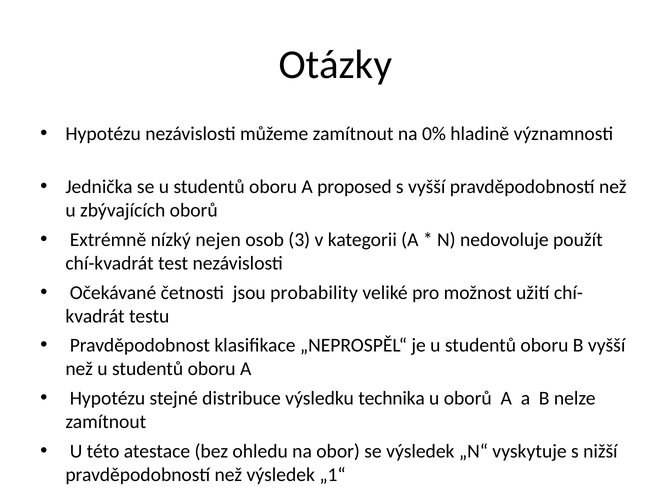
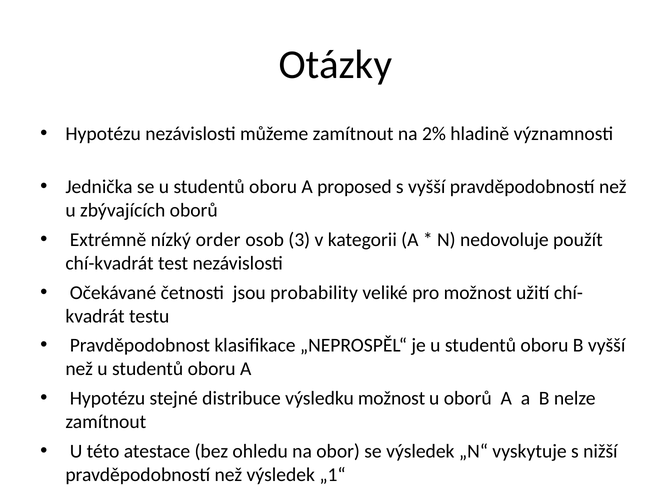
0%: 0% -> 2% (434, 134)
nejen: nejen -> order (218, 240)
výsledku technika: technika -> možnost (392, 399)
